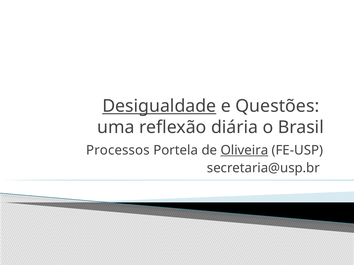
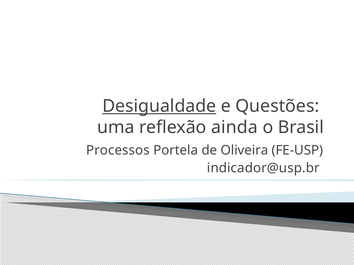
diária: diária -> ainda (234, 128)
Oliveira underline: present -> none (244, 150)
secretaria@usp.br: secretaria@usp.br -> indicador@usp.br (263, 168)
